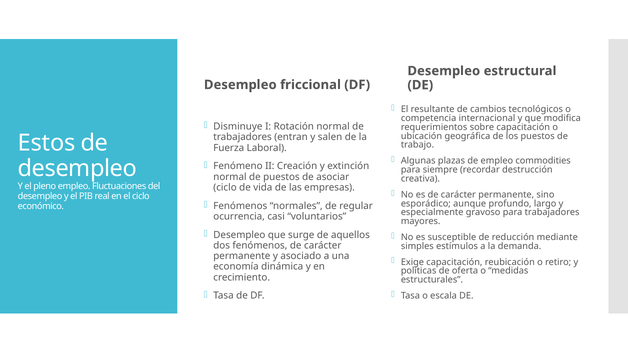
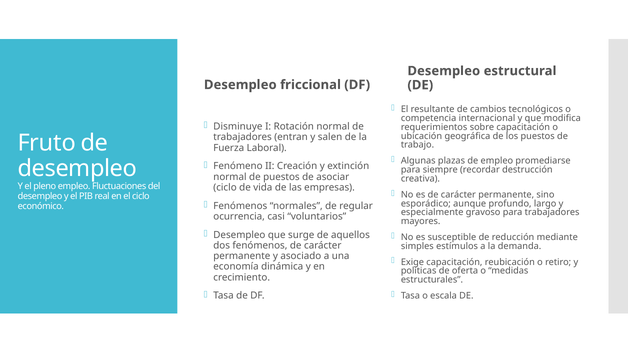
Estos: Estos -> Fruto (47, 143)
commodities: commodities -> promediarse (543, 161)
